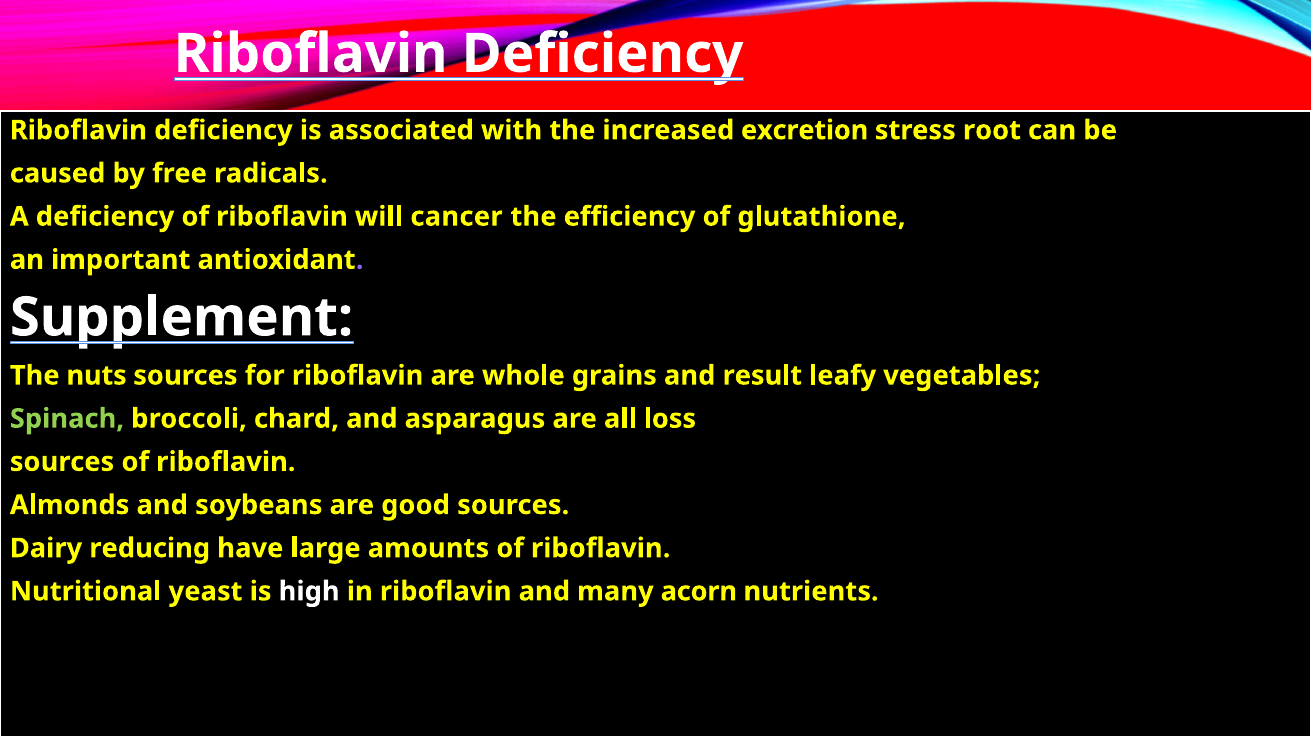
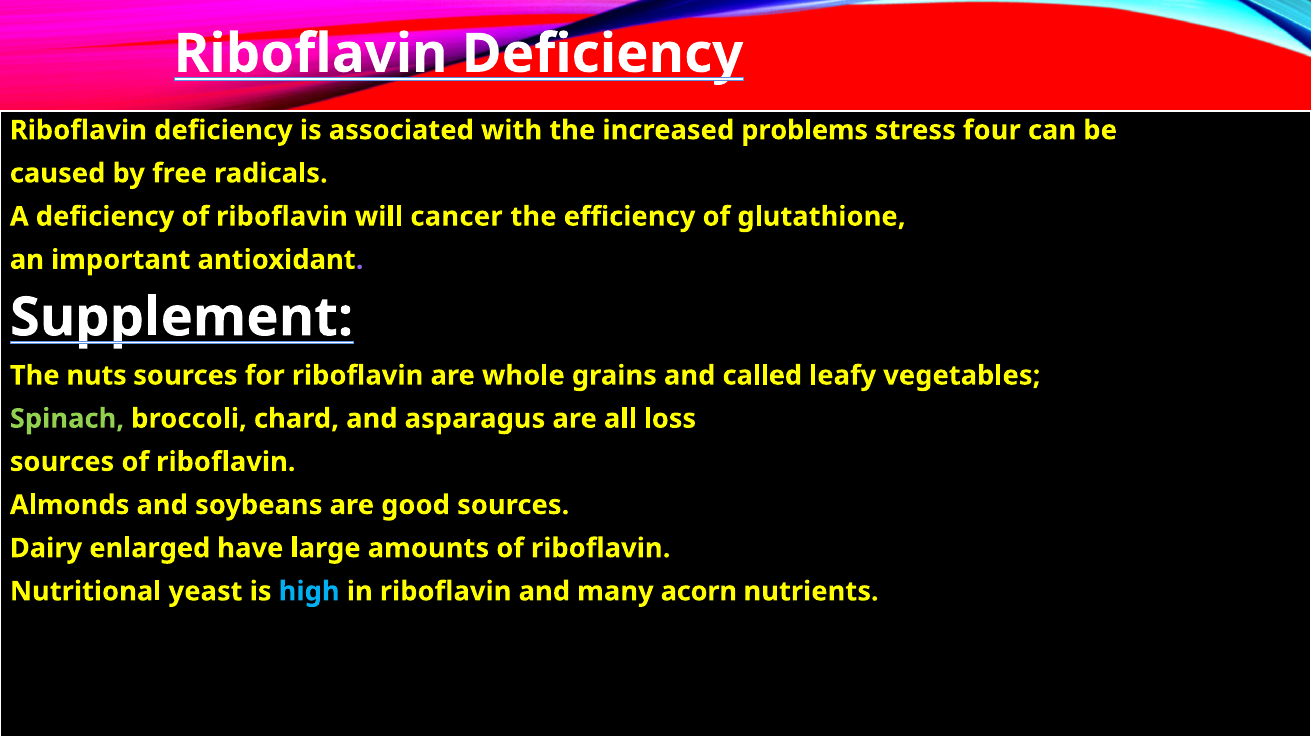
excretion: excretion -> problems (805, 130)
root: root -> four (992, 130)
result: result -> called (762, 376)
reducing: reducing -> enlarged (150, 549)
high colour: white -> light blue (309, 592)
